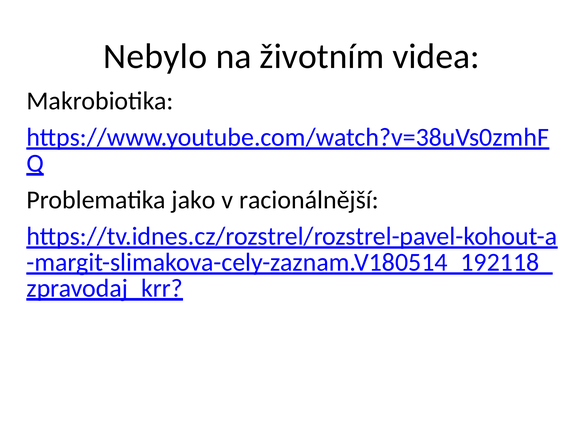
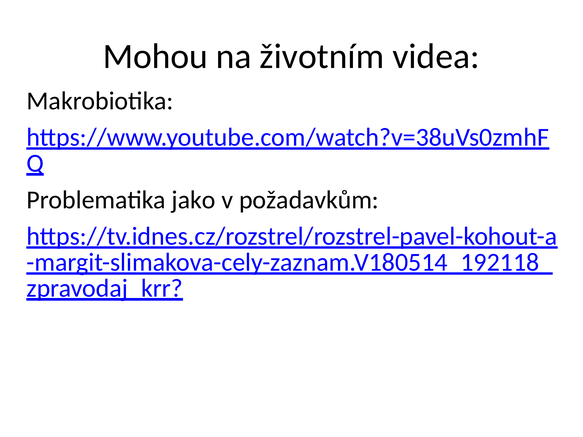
Nebylo: Nebylo -> Mohou (155, 56)
racionálnější: racionálnější -> požadavkům (309, 200)
